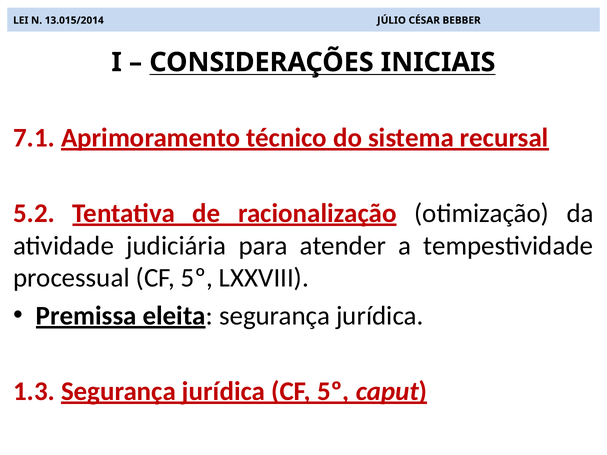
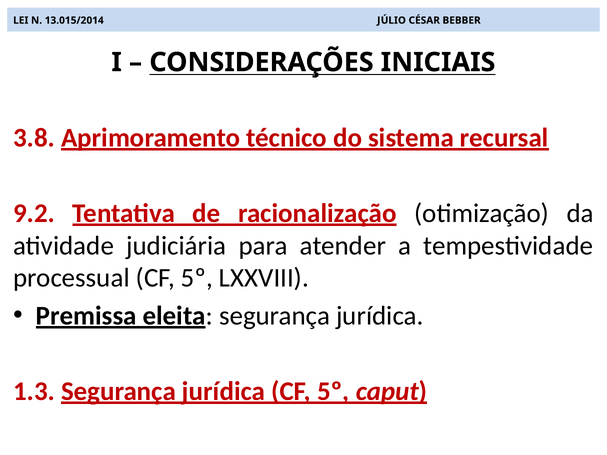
7.1: 7.1 -> 3.8 (34, 138)
5.2: 5.2 -> 9.2 (34, 213)
